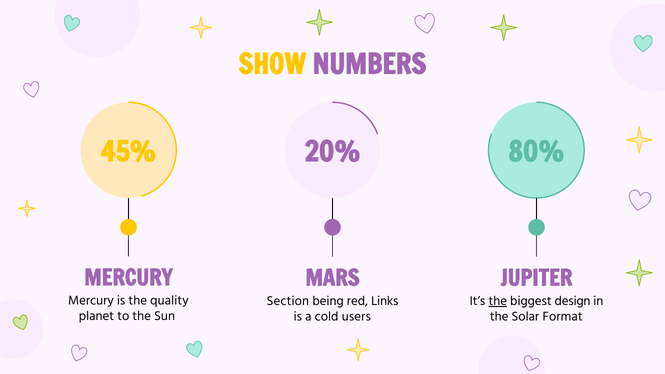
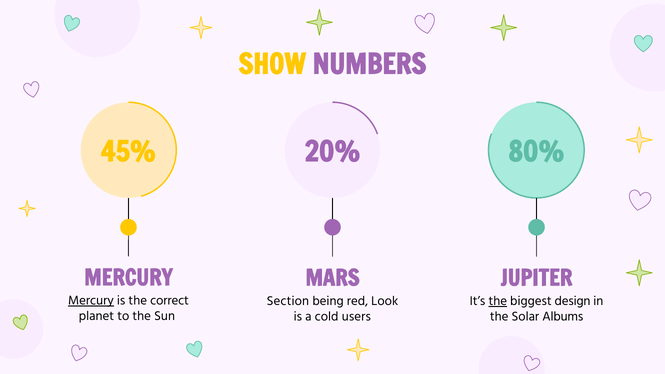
Mercury underline: none -> present (91, 301)
quality: quality -> correct (170, 301)
Links: Links -> Look (385, 301)
Format: Format -> Albums (563, 316)
